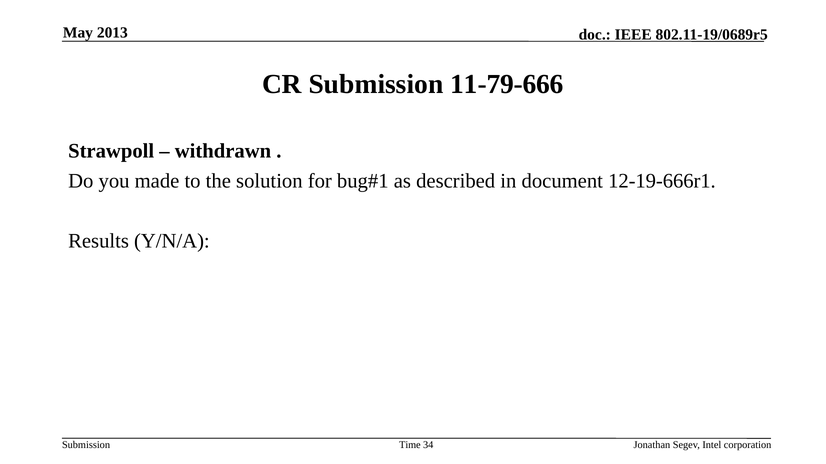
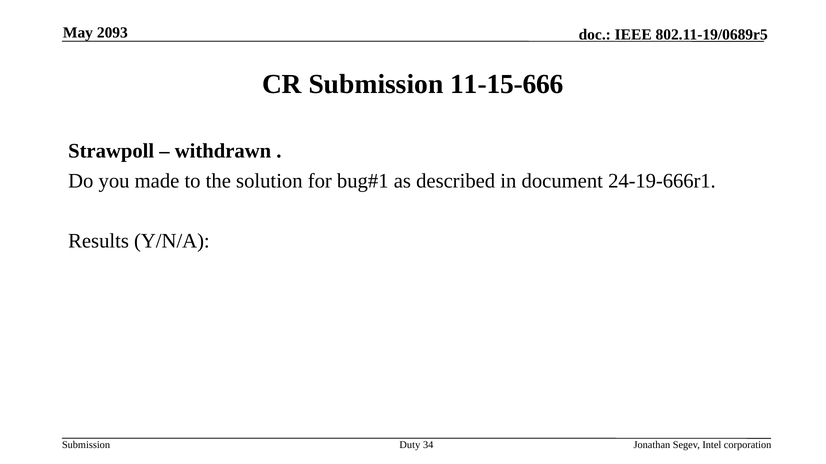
2013: 2013 -> 2093 (112, 33)
11-79-666: 11-79-666 -> 11-15-666 (507, 84)
12-19-666r1: 12-19-666r1 -> 24-19-666r1 (662, 181)
Time: Time -> Duty (410, 446)
